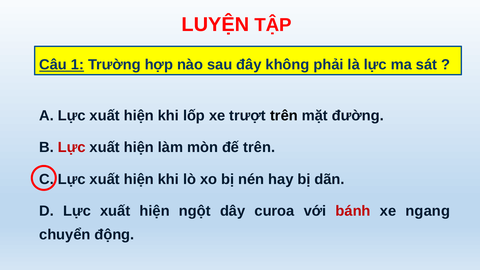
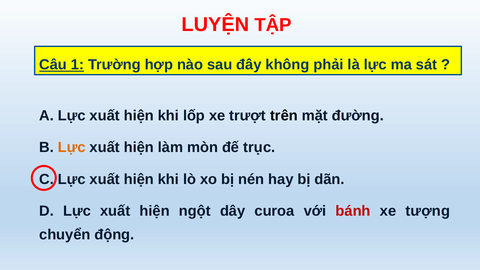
Lực colour: red -> orange (72, 147)
đế trên: trên -> trục (259, 147)
ngang: ngang -> tượng (428, 211)
